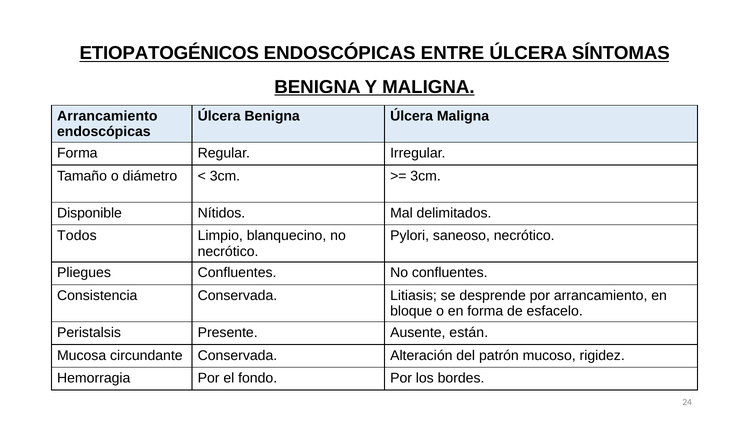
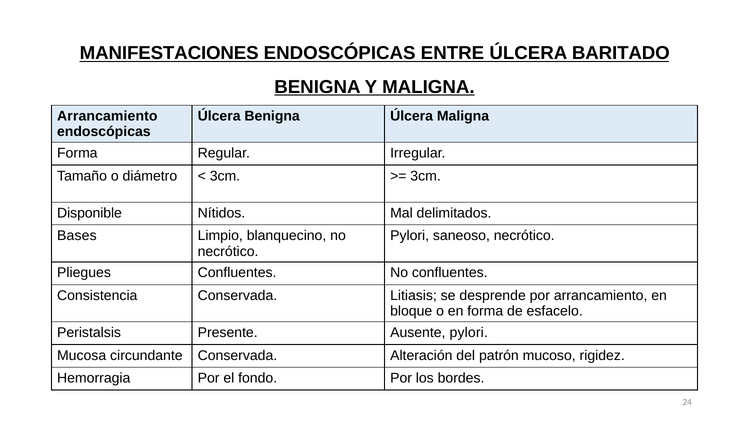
ETIOPATOGÉNICOS: ETIOPATOGÉNICOS -> MANIFESTACIONES (169, 53)
SÍNTOMAS: SÍNTOMAS -> BARITADO (621, 53)
Todos: Todos -> Bases (77, 236)
Ausente están: están -> pylori (469, 333)
